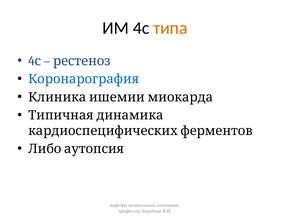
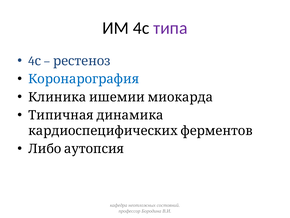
типа colour: orange -> purple (170, 28)
